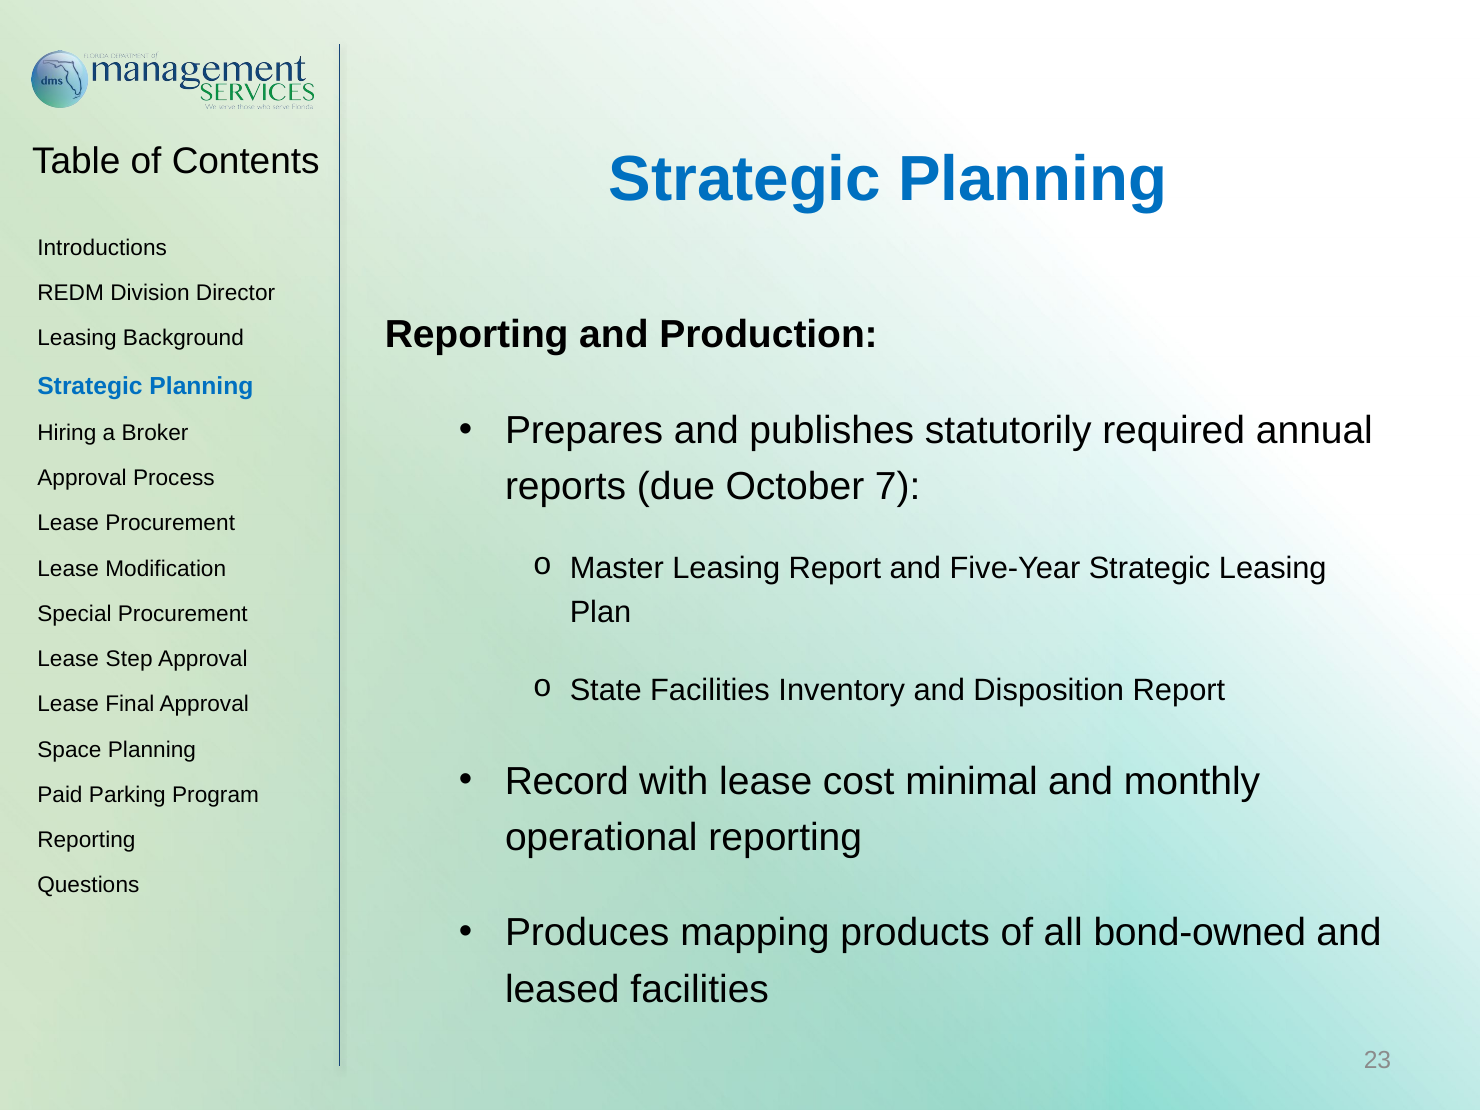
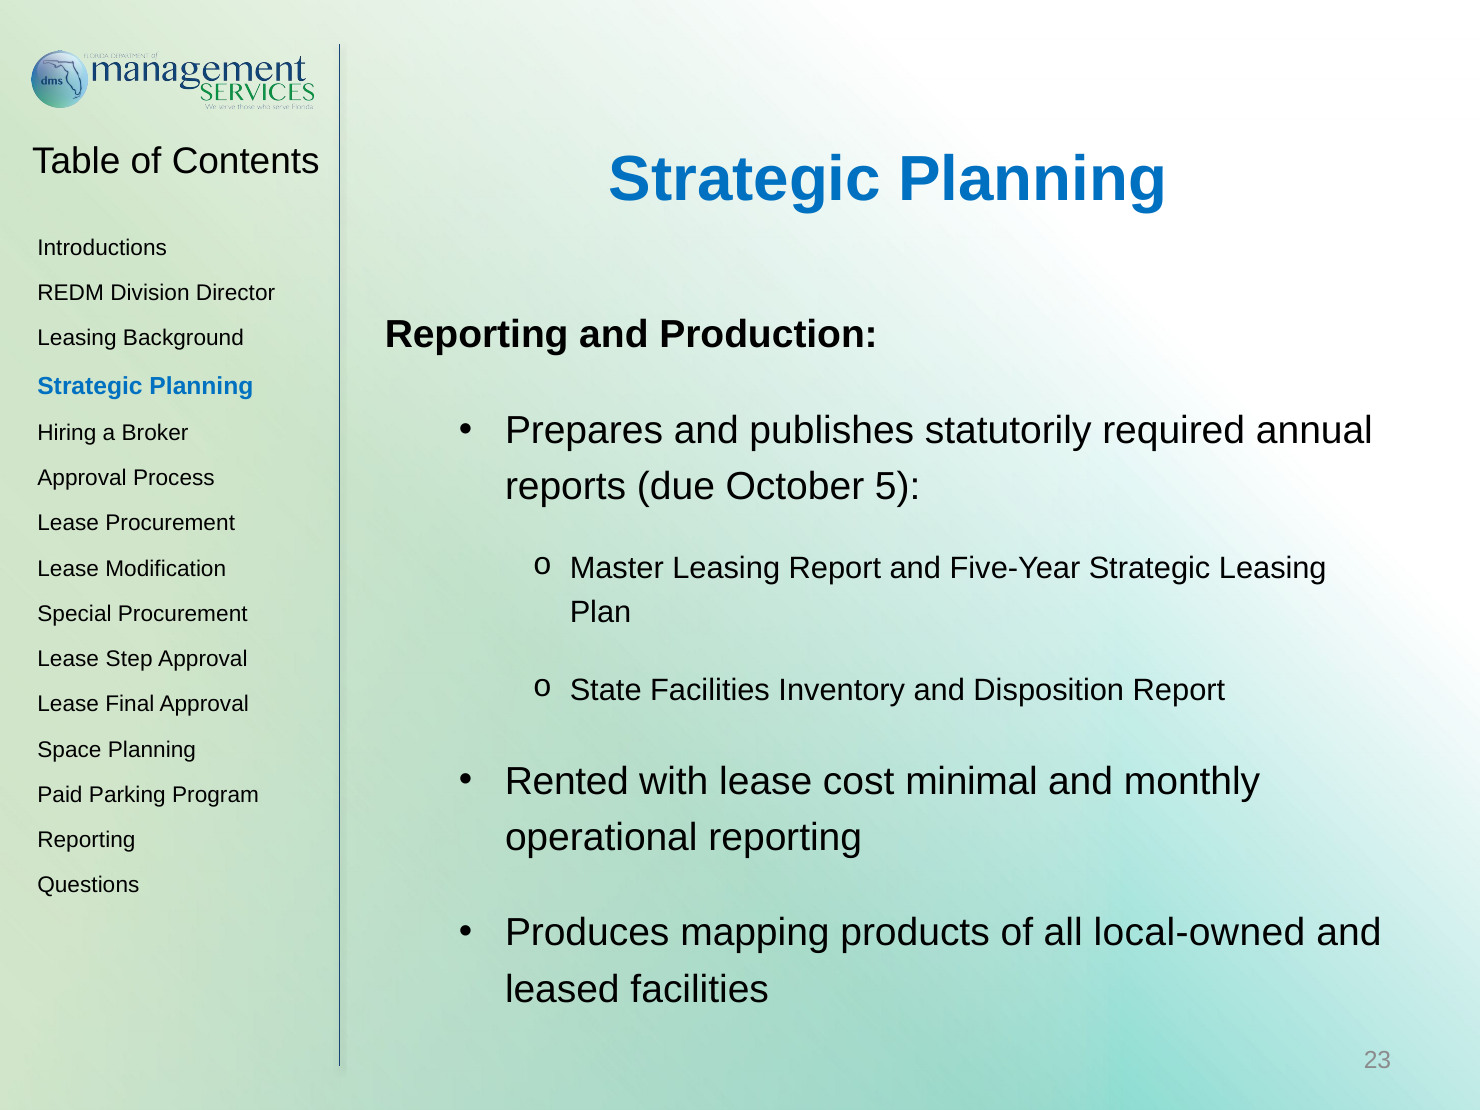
7: 7 -> 5 (898, 487)
Record: Record -> Rented (567, 781)
bond-owned: bond-owned -> local-owned (1199, 933)
